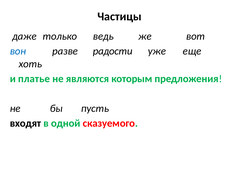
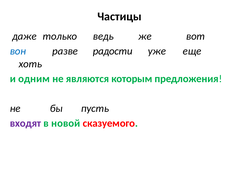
платье: платье -> одним (34, 79)
входят colour: black -> purple (25, 123)
одной: одной -> новой (66, 123)
